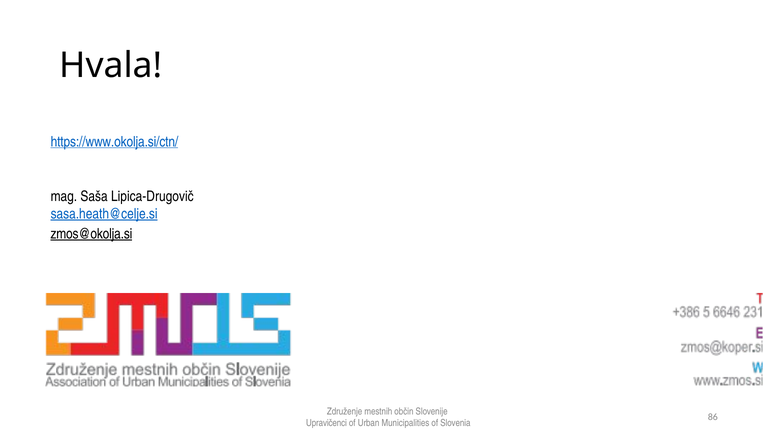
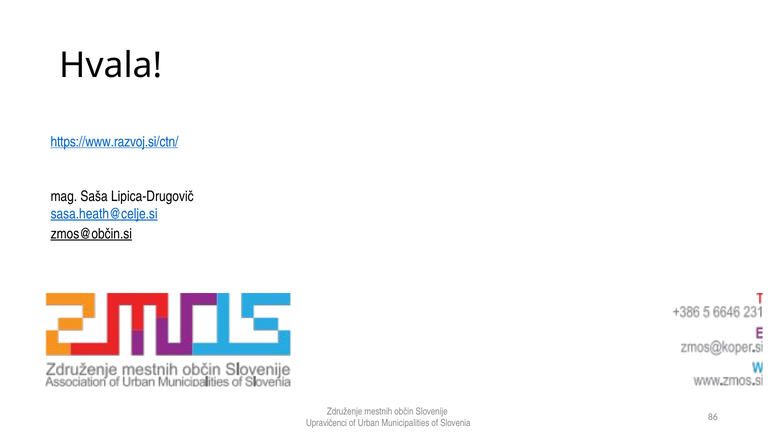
https://www.okolja.si/ctn/: https://www.okolja.si/ctn/ -> https://www.razvoj.si/ctn/ (114, 142)
zmos@okolja.si: zmos@okolja.si -> zmos@občin.si (91, 234)
